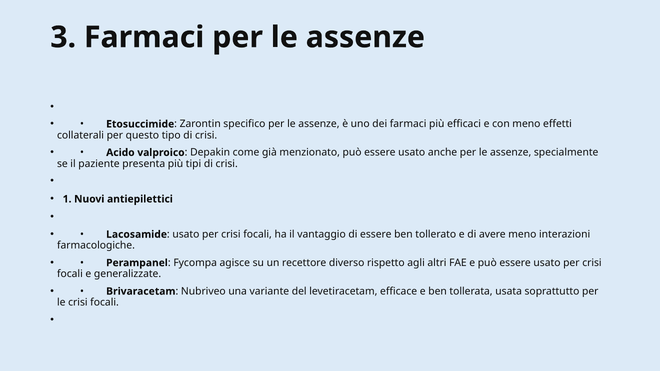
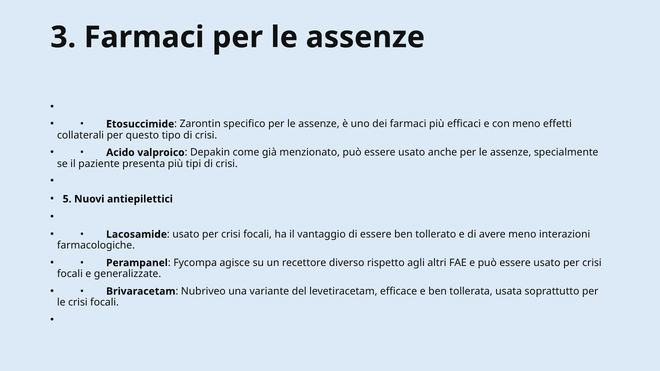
1: 1 -> 5 (67, 199)
